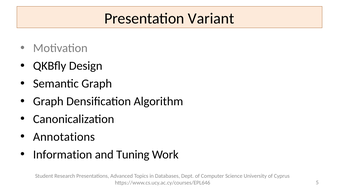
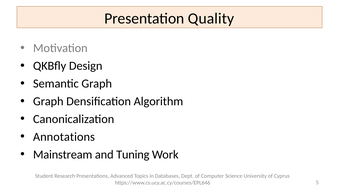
Variant: Variant -> Quality (211, 18)
Information: Information -> Mainstream (63, 154)
